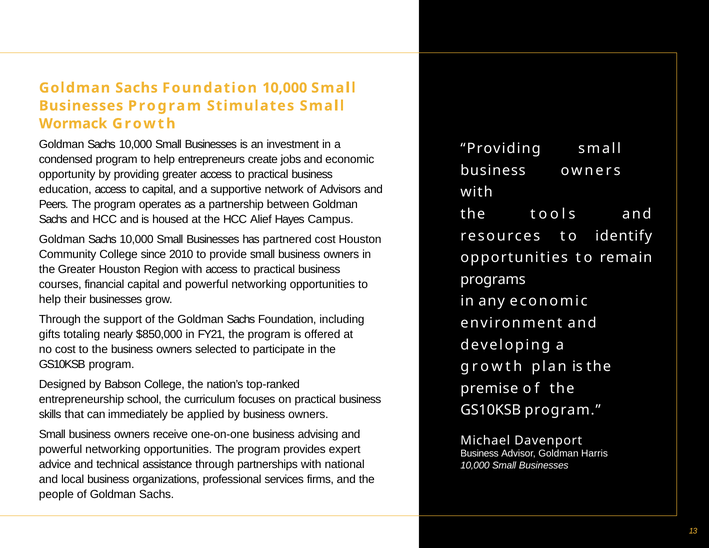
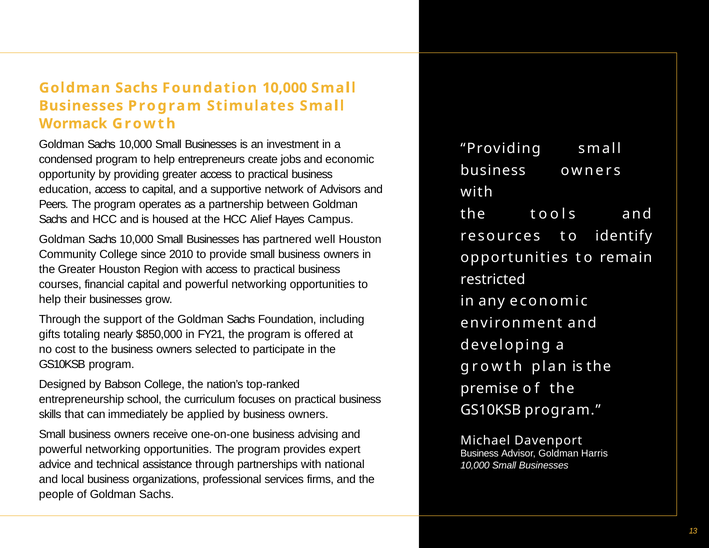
partnered cost: cost -> well (325, 239)
programs: programs -> restricted (493, 279)
